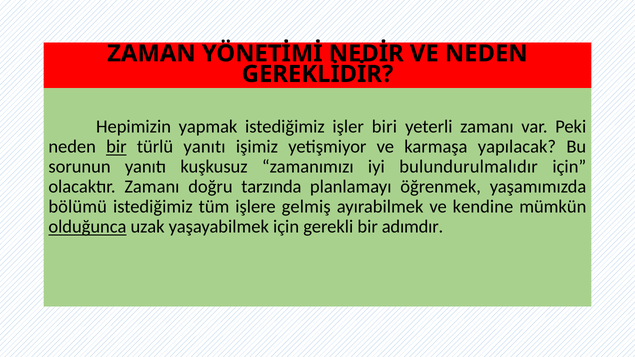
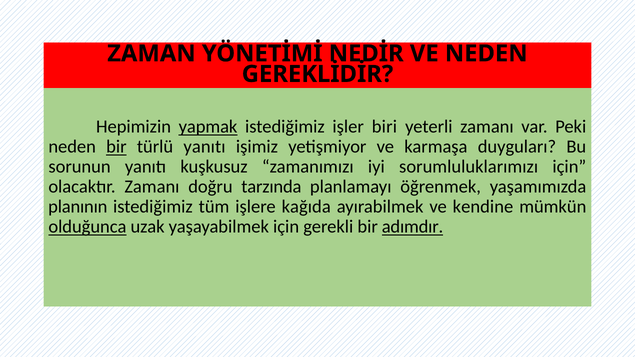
yapmak underline: none -> present (208, 127)
yapılacak: yapılacak -> duyguları (517, 147)
bulundurulmalıdır: bulundurulmalıdır -> sorumluluklarımızı (469, 167)
bölümü: bölümü -> planının (78, 207)
gelmiş: gelmiş -> kağıda (306, 207)
adımdır underline: none -> present (413, 227)
